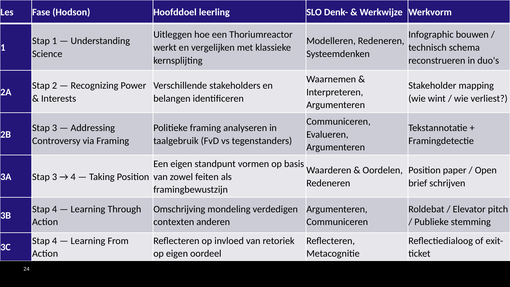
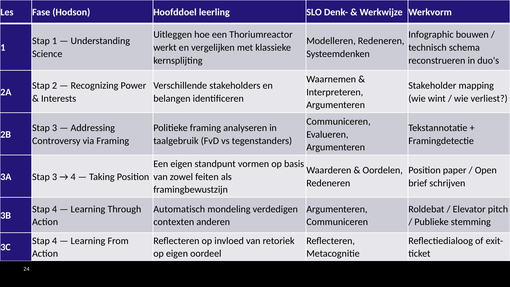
Omschrijving: Omschrijving -> Automatisch (179, 209)
